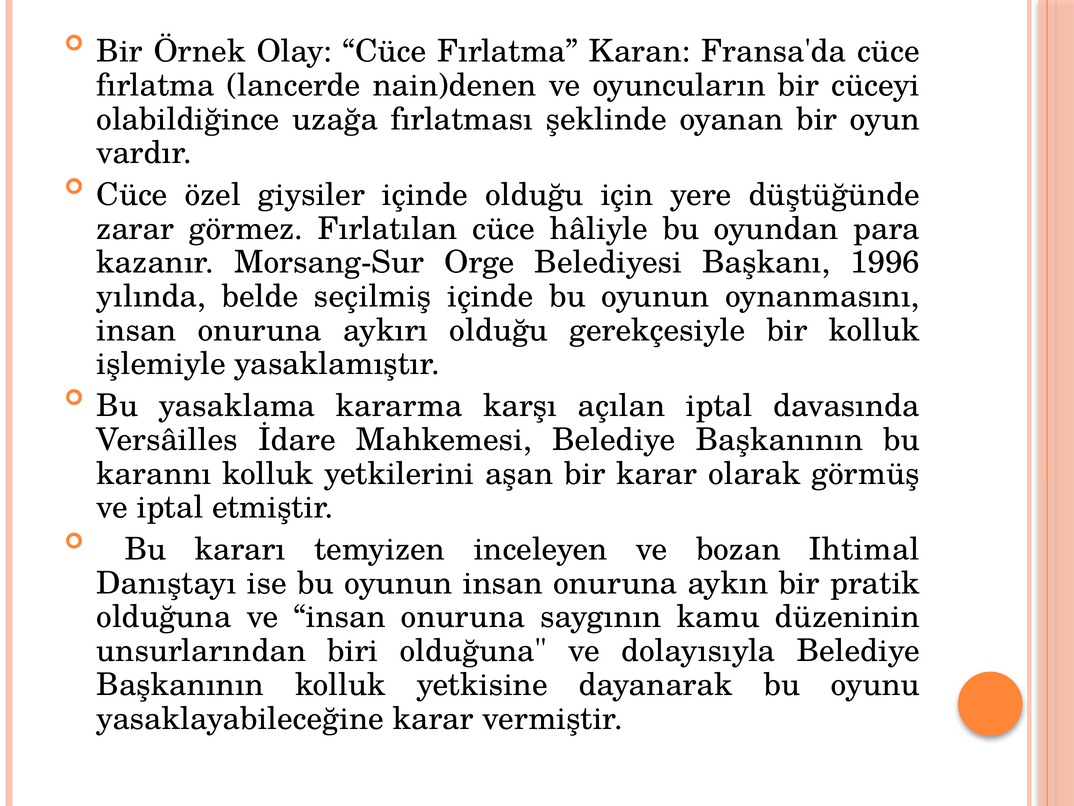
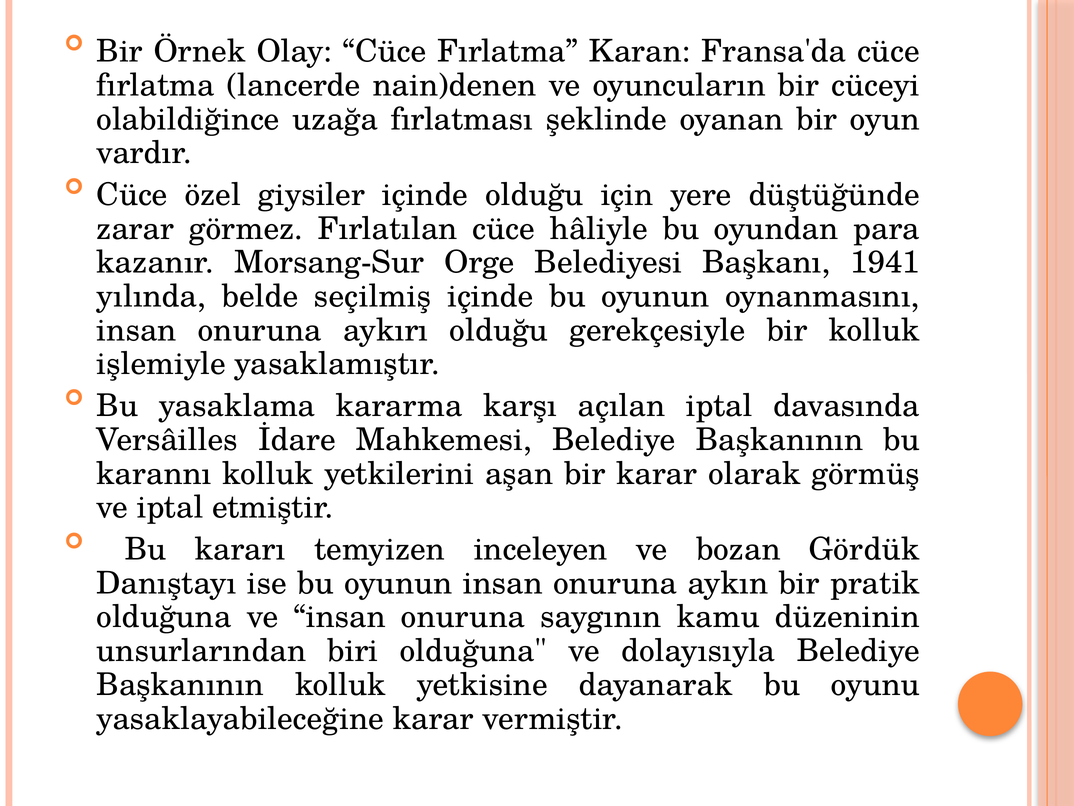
1996: 1996 -> 1941 (885, 262)
Ihtimal: Ihtimal -> Gördük (864, 549)
